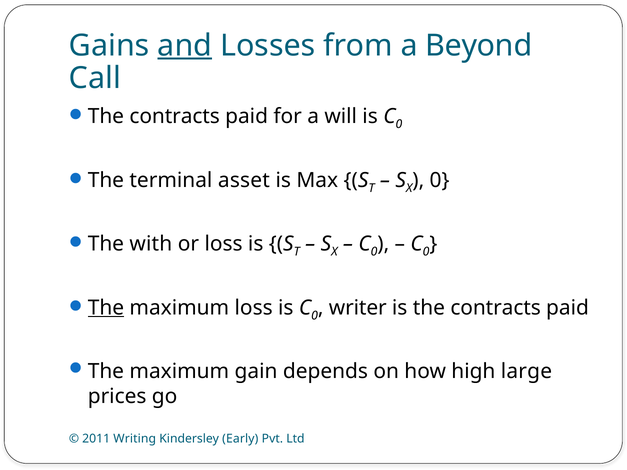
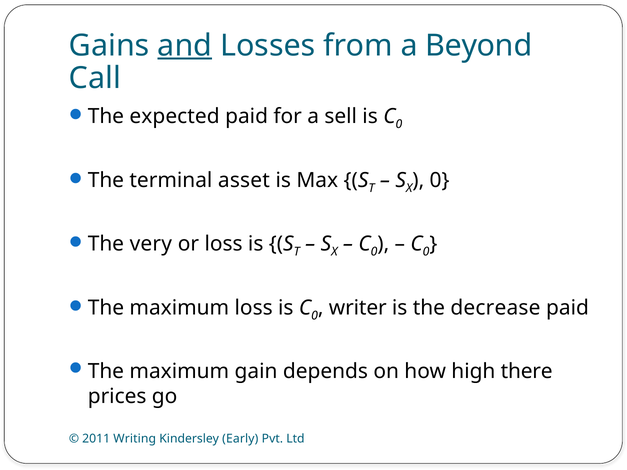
contracts: contracts -> expected (175, 116)
will: will -> sell (341, 116)
with: with -> very (151, 244)
The underline: present -> none (106, 308)
is the contracts: contracts -> decrease (495, 308)
large: large -> there (527, 372)
